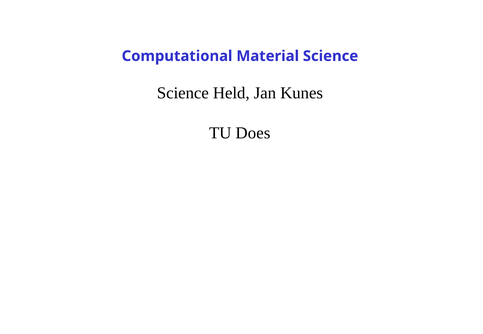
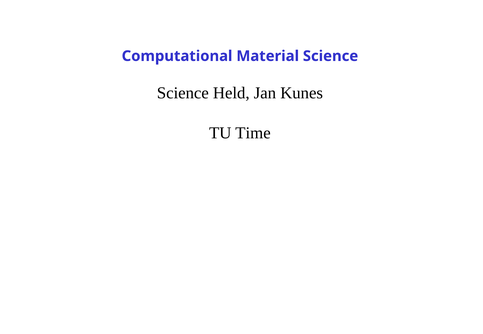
Does: Does -> Time (253, 133)
